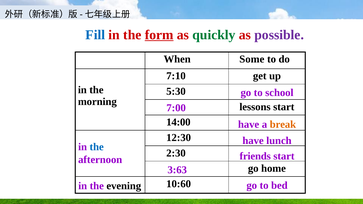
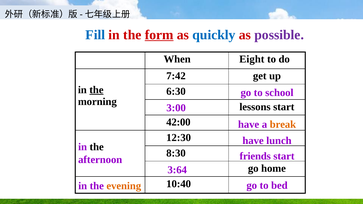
quickly colour: green -> blue (214, 35)
Some: Some -> Eight (252, 59)
7:10: 7:10 -> 7:42 (176, 76)
the underline: none -> present (96, 90)
5:30: 5:30 -> 6:30 (176, 91)
7:00: 7:00 -> 3:00 (176, 108)
14:00: 14:00 -> 42:00 (178, 122)
the colour: blue -> black (97, 147)
2:30: 2:30 -> 8:30 (176, 153)
3:63: 3:63 -> 3:64 (177, 170)
10:60: 10:60 -> 10:40 (179, 184)
evening colour: black -> orange (124, 186)
